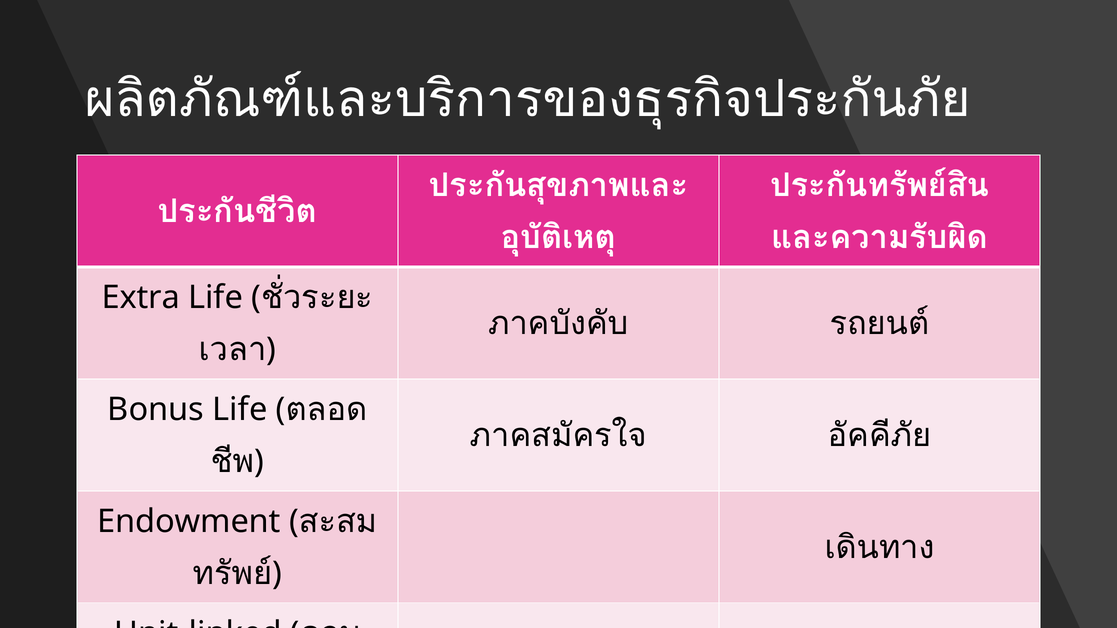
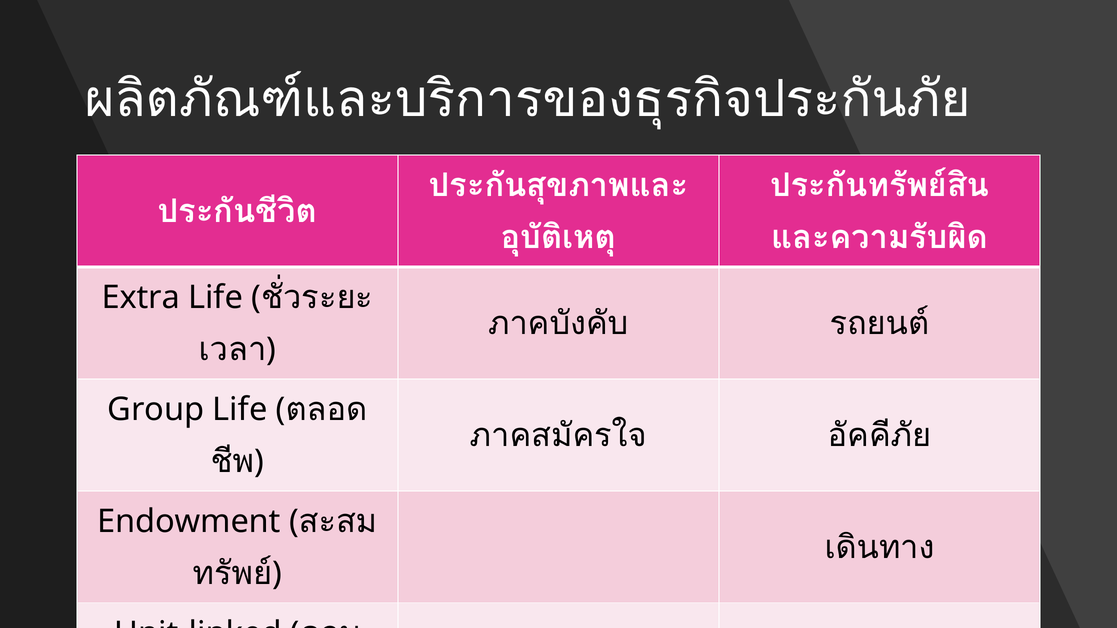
Bonus: Bonus -> Group (156, 410)
